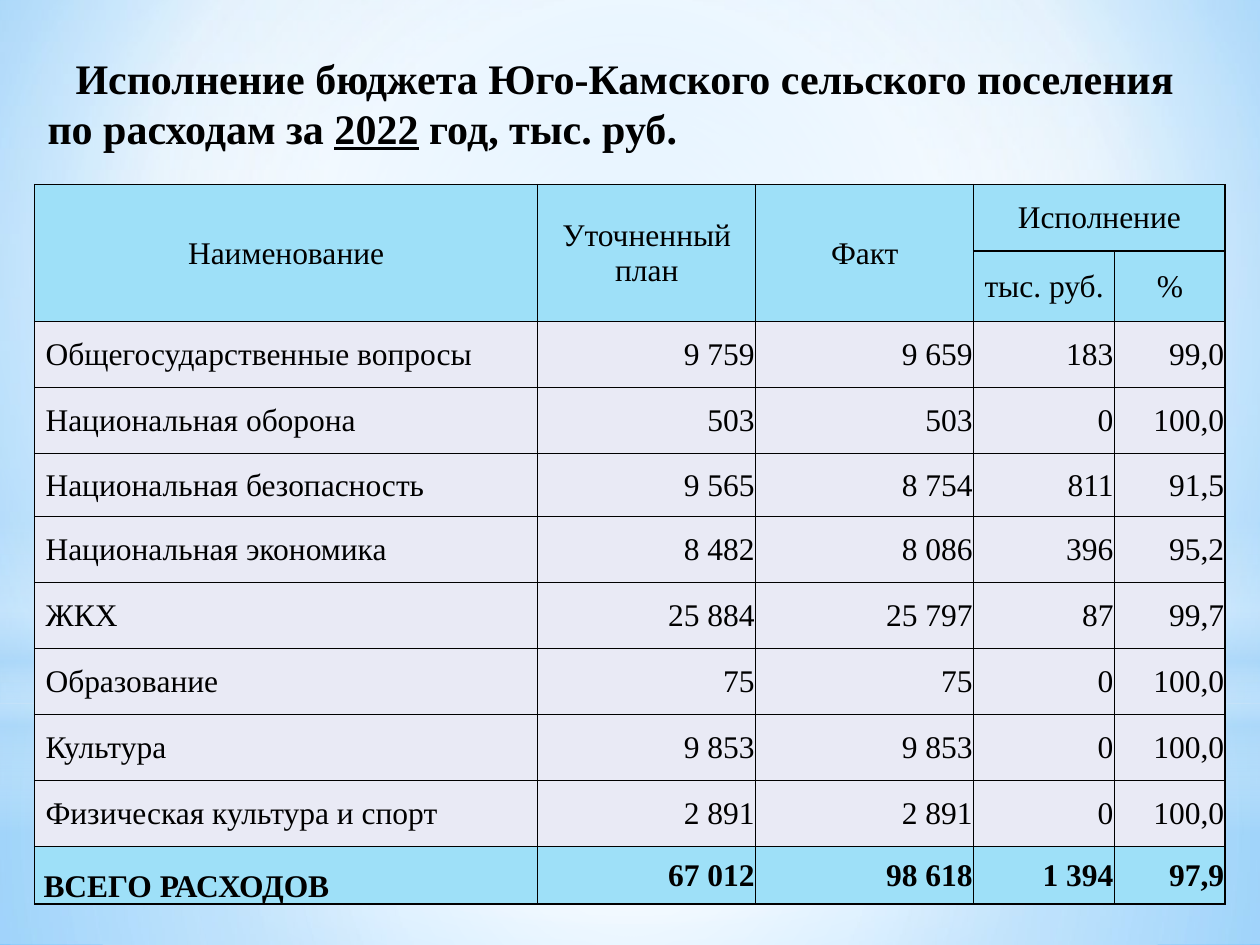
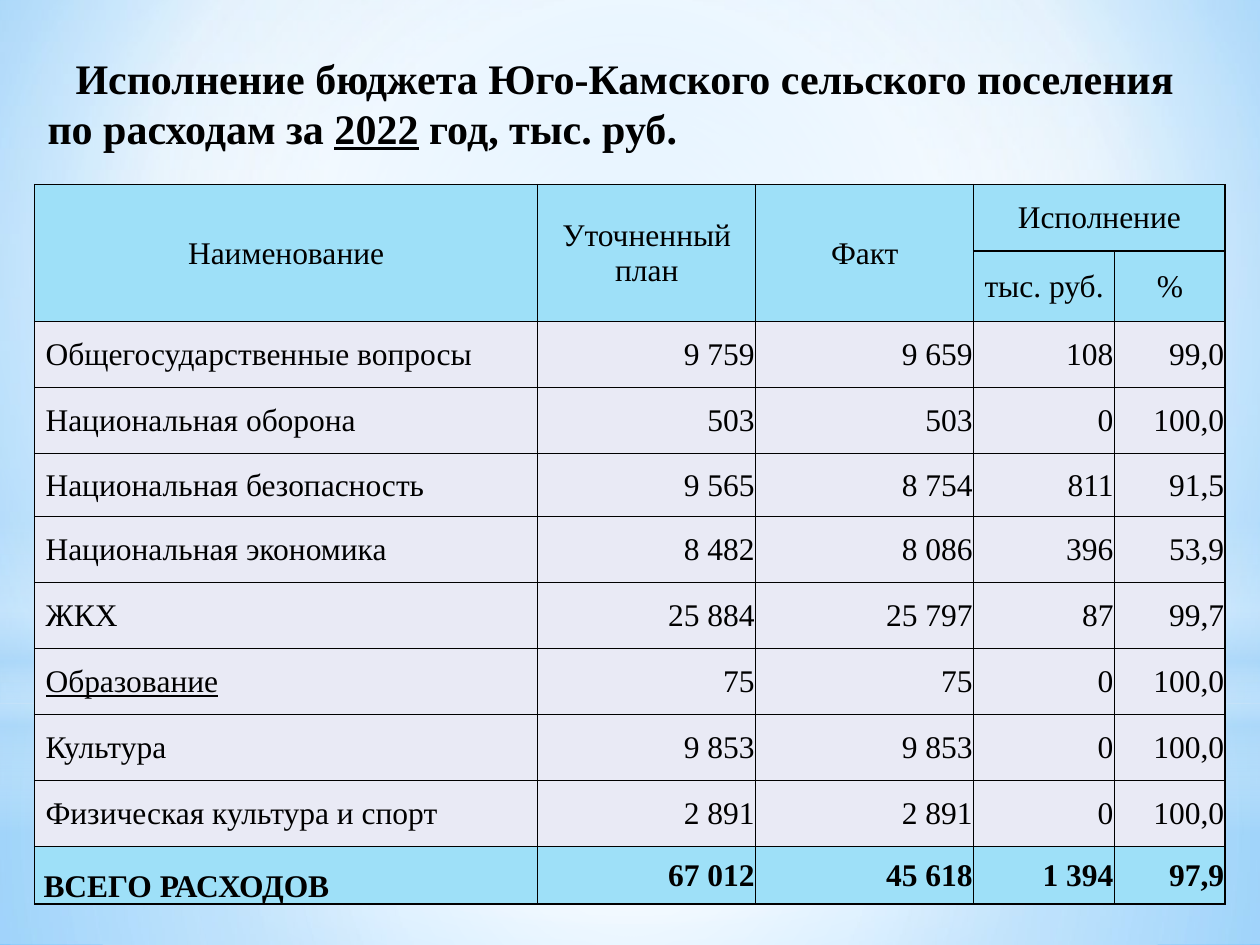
183: 183 -> 108 (1090, 355)
95,2: 95,2 -> 53,9 (1197, 550)
Образование underline: none -> present (132, 682)
98: 98 -> 45 (902, 876)
